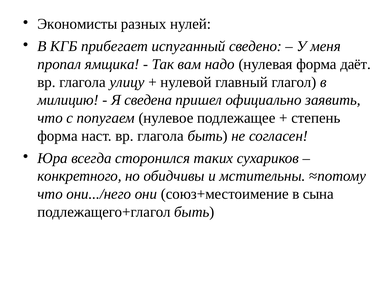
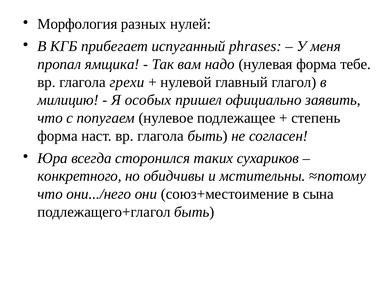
Экономисты: Экономисты -> Морфология (77, 24)
сведено: сведено -> phrases (255, 46)
даёт: даёт -> тебе (356, 64)
улицу: улицу -> грехи (127, 82)
сведена: сведена -> особых (148, 100)
